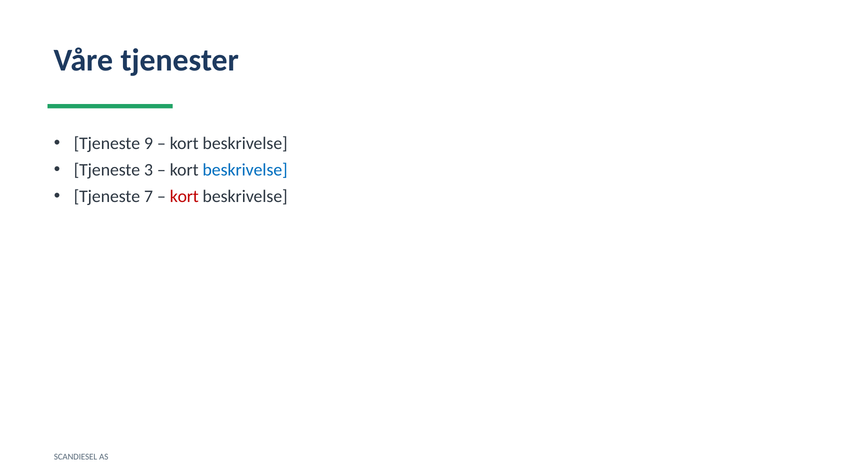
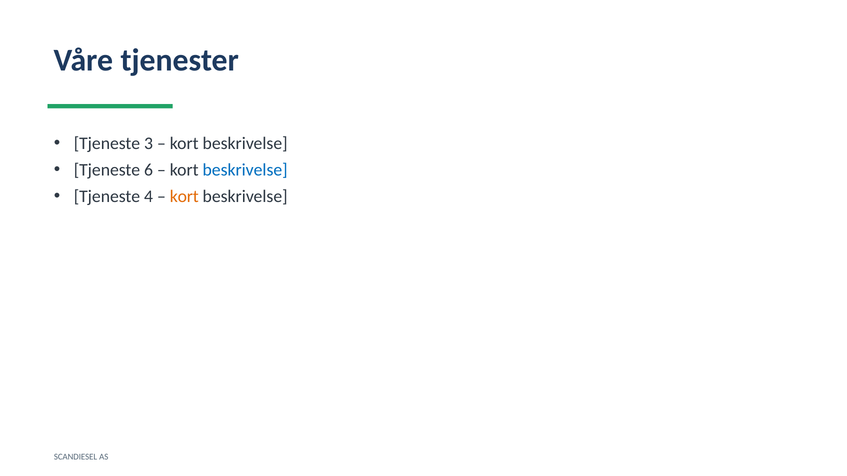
9: 9 -> 3 (148, 143)
3: 3 -> 6 (148, 170)
7: 7 -> 4 (148, 196)
kort colour: red -> orange (184, 196)
